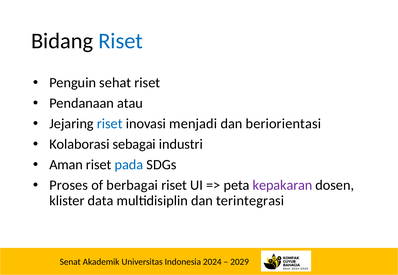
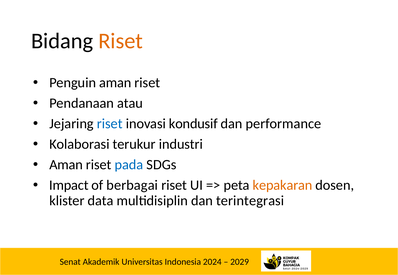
Riset colour: blue -> orange (121, 41)
Penguin sehat: sehat -> aman (115, 83)
menjadi: menjadi -> kondusif (193, 124)
beriorientasi: beriorientasi -> performance (283, 124)
sebagai: sebagai -> terukur (134, 144)
Proses: Proses -> Impact (69, 186)
kepakaran colour: purple -> orange (283, 186)
